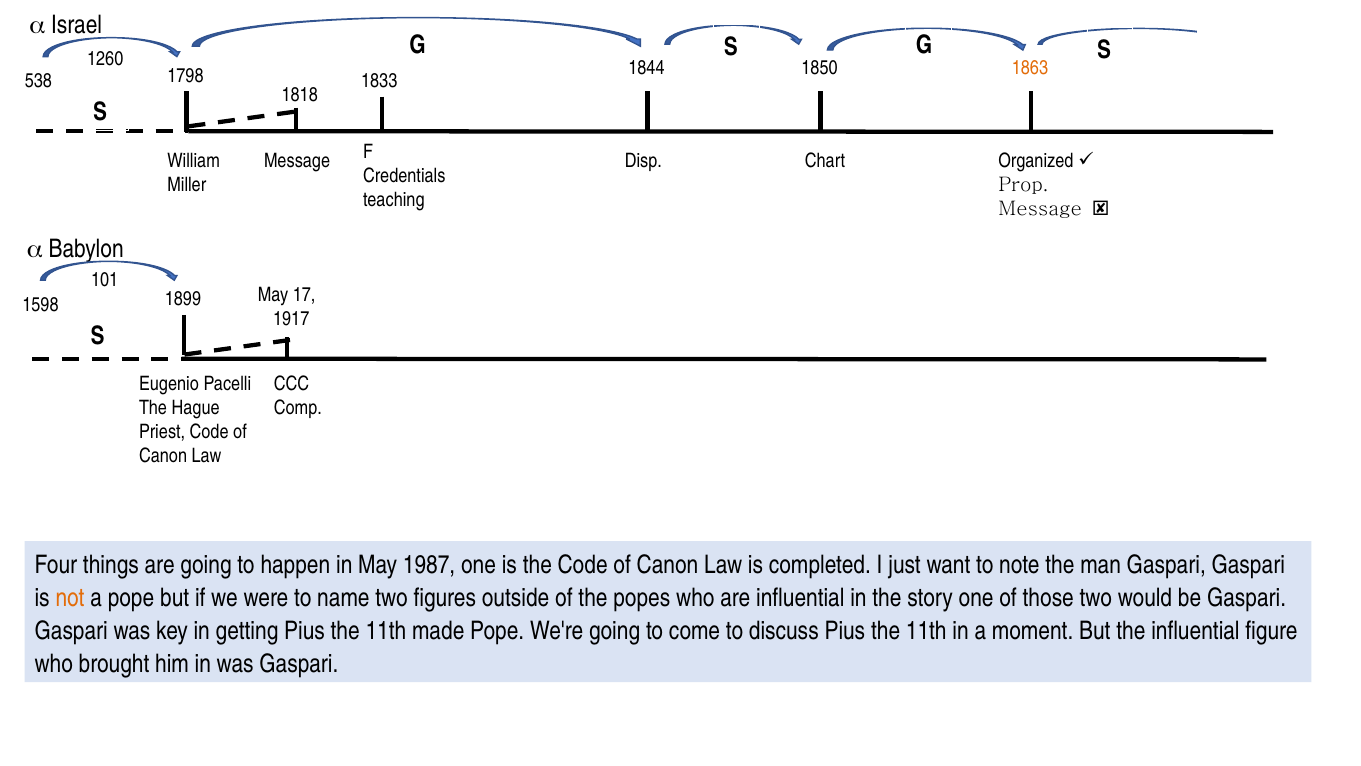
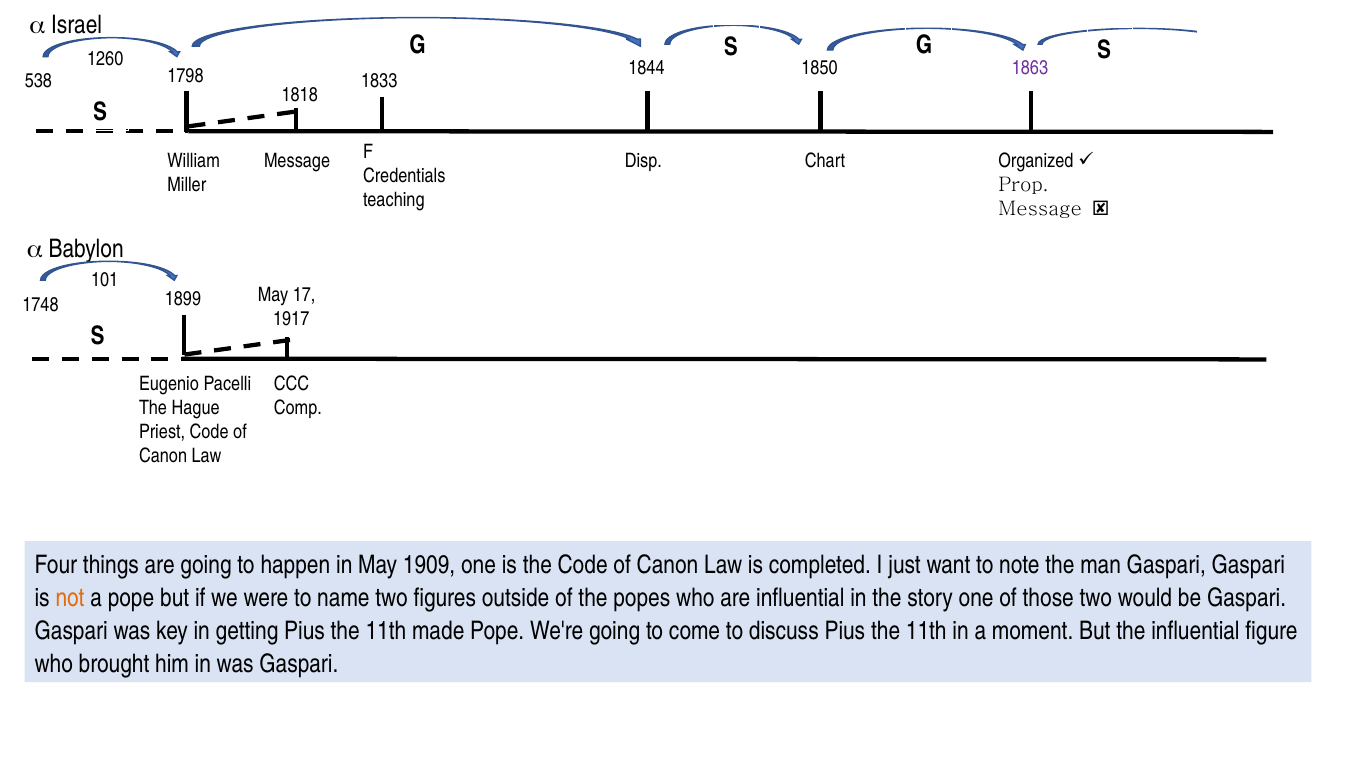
1863 colour: orange -> purple (1030, 68)
1598: 1598 -> 1748 (40, 304)
1987: 1987 -> 1909 (429, 565)
